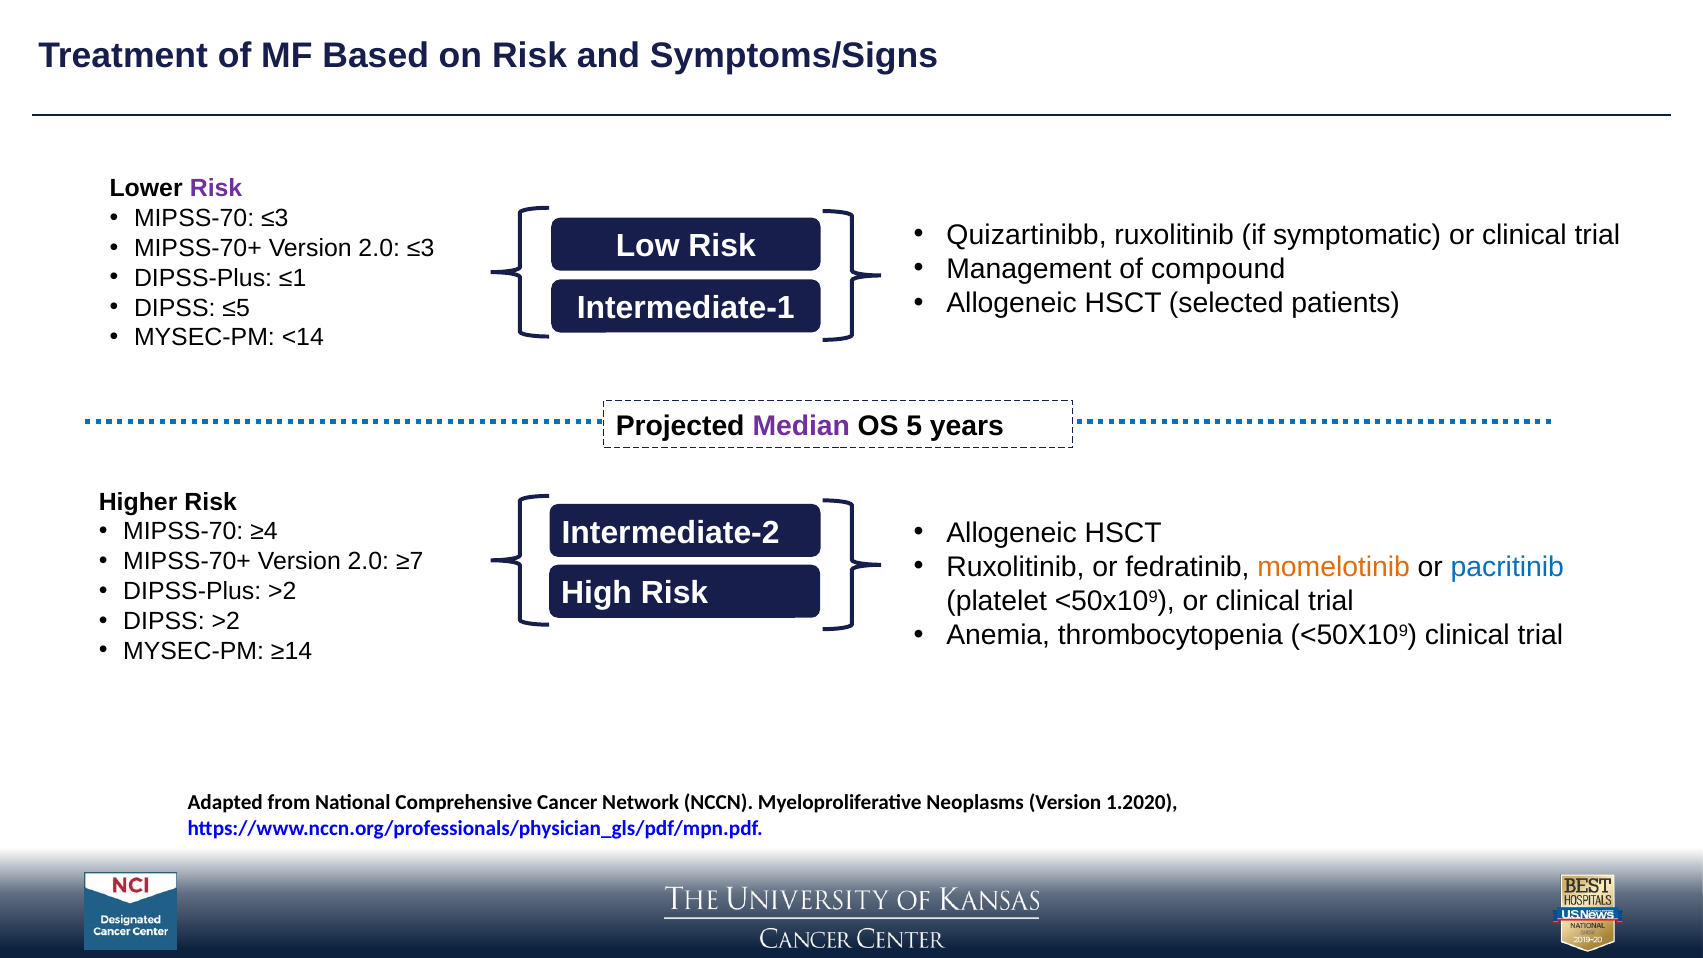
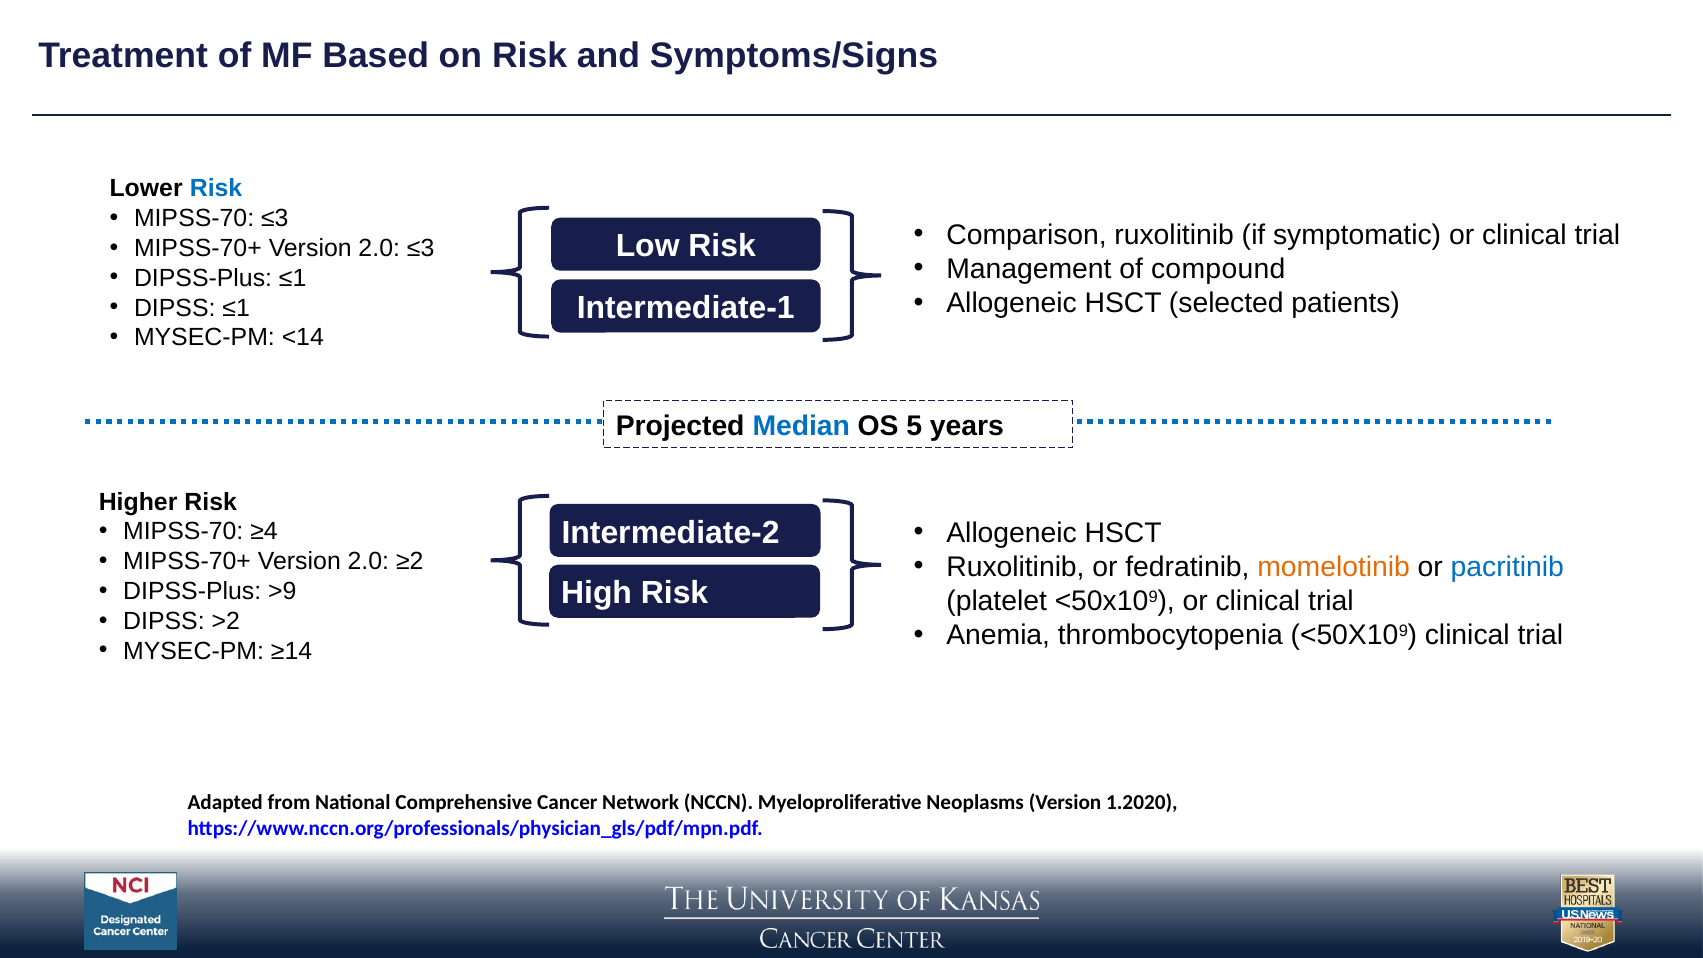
Risk colour: purple -> blue (216, 189)
Quizartinibb: Quizartinibb -> Comparison (1027, 235)
DIPSS ≤5: ≤5 -> ≤1 (236, 308)
Median colour: purple -> blue (801, 426)
≥7: ≥7 -> ≥2 (410, 561)
DIPSS-Plus >2: >2 -> >9 (282, 591)
